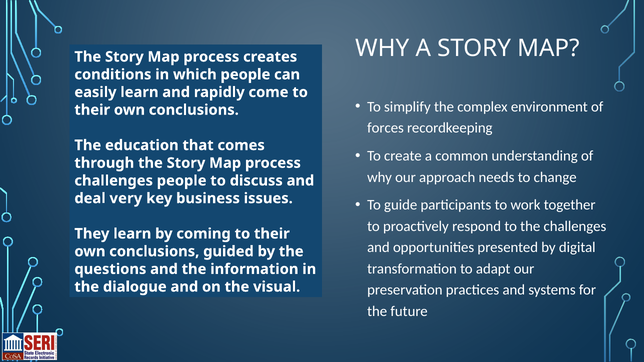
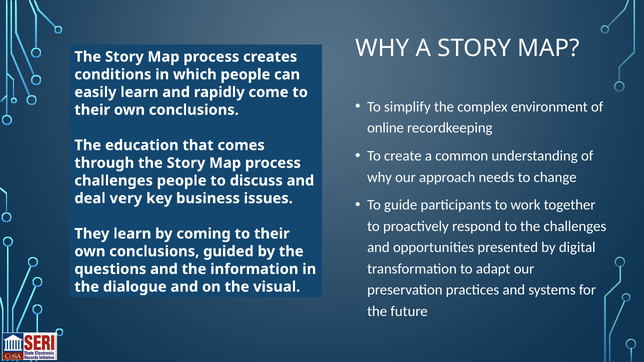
forces: forces -> online (386, 128)
